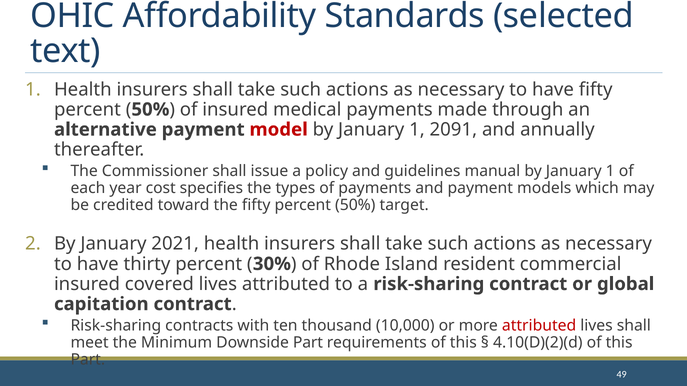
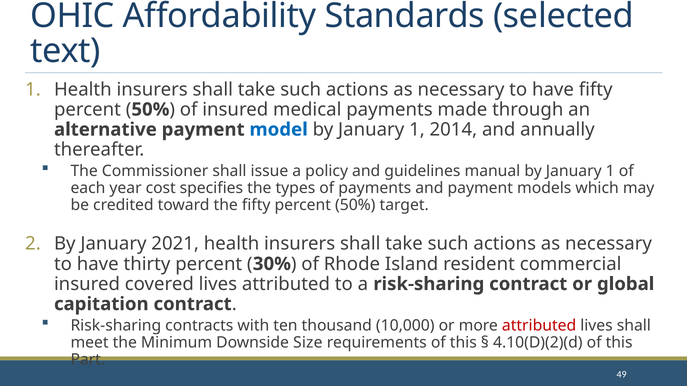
model colour: red -> blue (279, 130)
2091: 2091 -> 2014 (453, 130)
Downside Part: Part -> Size (308, 343)
